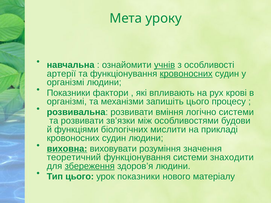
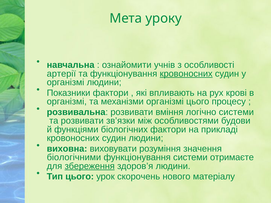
учнів underline: present -> none (165, 65)
механізми запишіть: запишіть -> організмі (165, 102)
біологічних мислити: мислити -> фактори (168, 130)
виховна underline: present -> none (67, 149)
теоретичний: теоретичний -> біологічними (74, 158)
знаходити: знаходити -> отримаєте (232, 158)
урок показники: показники -> скорочень (139, 177)
